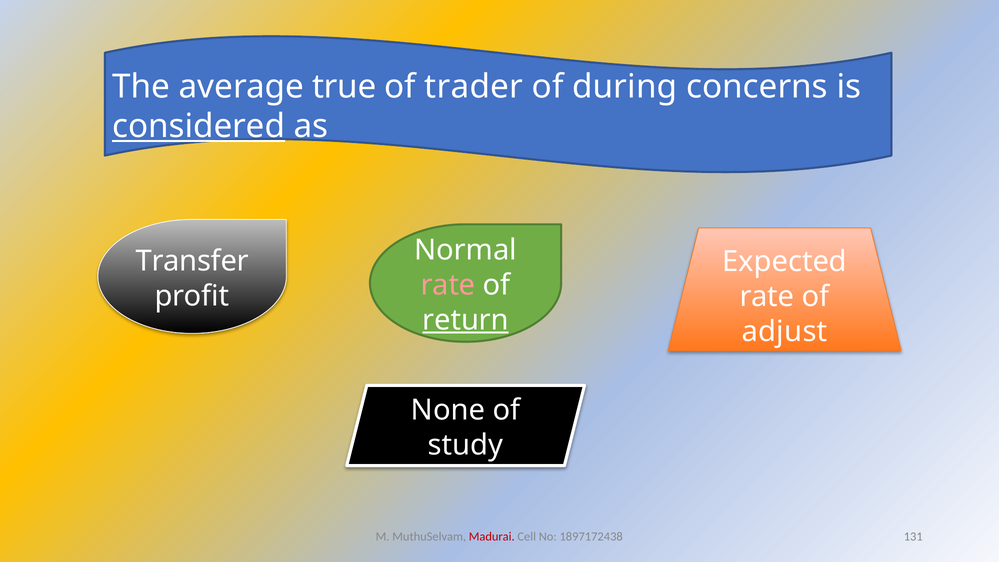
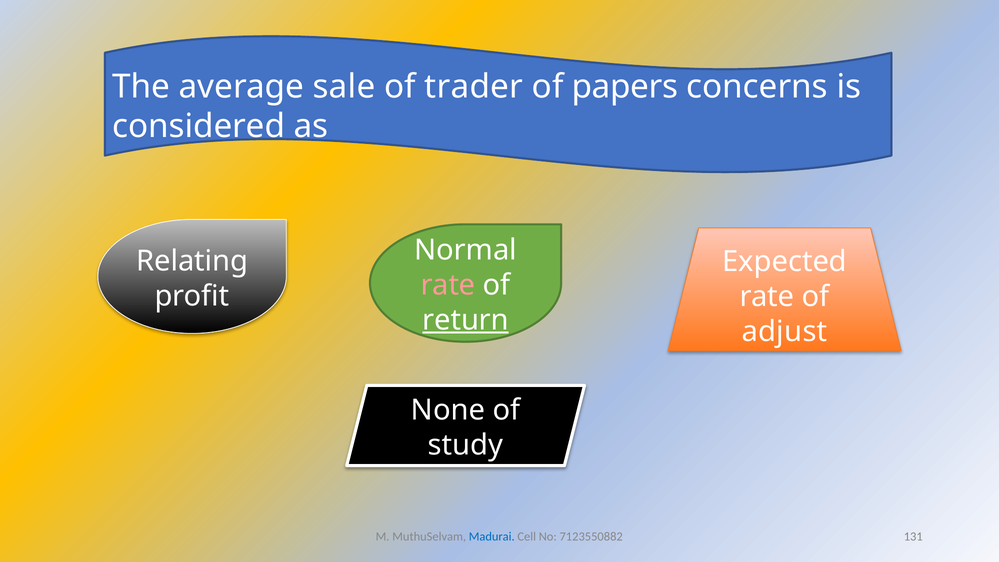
true: true -> sale (344, 87)
during: during -> papers (625, 87)
considered underline: present -> none (199, 126)
Transfer: Transfer -> Relating (192, 261)
Madurai colour: red -> blue (492, 537)
1897172438: 1897172438 -> 7123550882 (591, 537)
